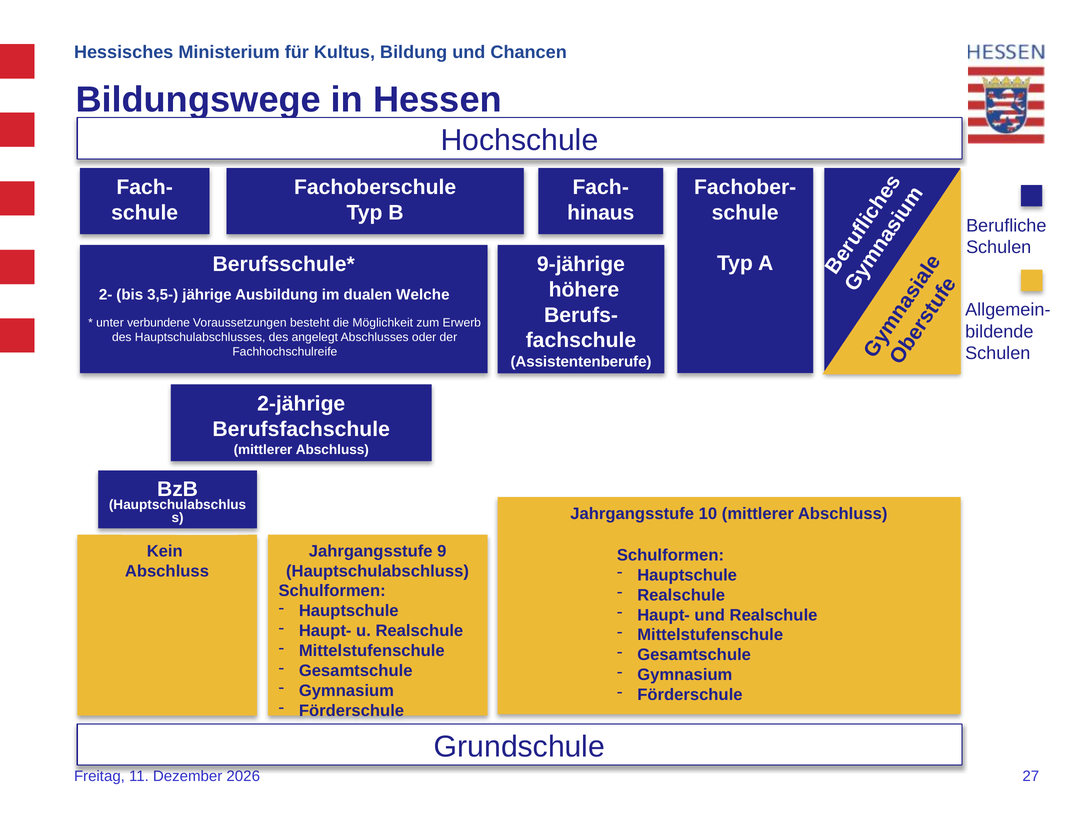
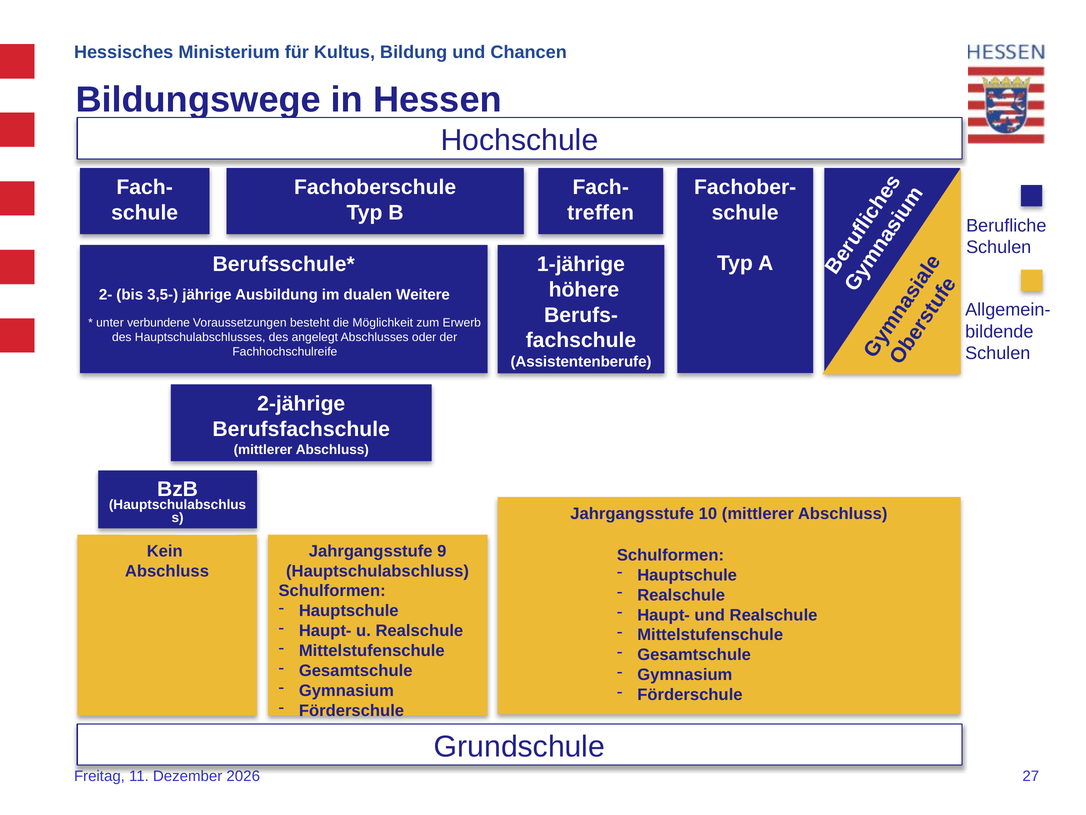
hinaus: hinaus -> treffen (601, 213)
9-jährige: 9-jährige -> 1-jährige (581, 264)
Welche: Welche -> Weitere (423, 294)
